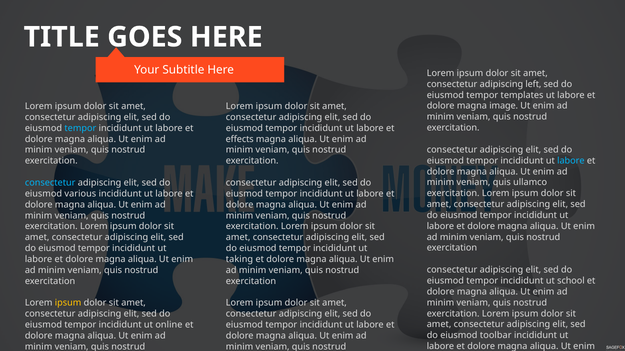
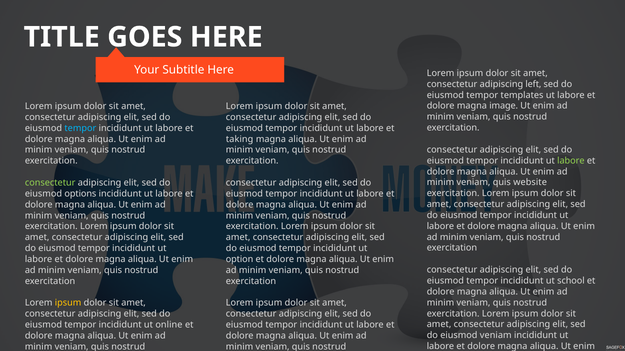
effects: effects -> taking (240, 139)
labore colour: light blue -> light green (571, 161)
ullamco: ullamco -> website (530, 183)
consectetur colour: light blue -> light green (50, 183)
various: various -> options (80, 194)
taking: taking -> option (240, 260)
eiusmod toolbar: toolbar -> veniam (496, 336)
